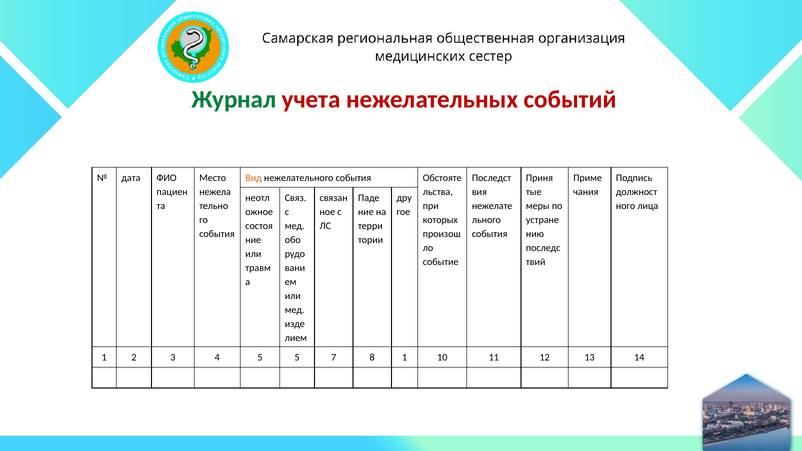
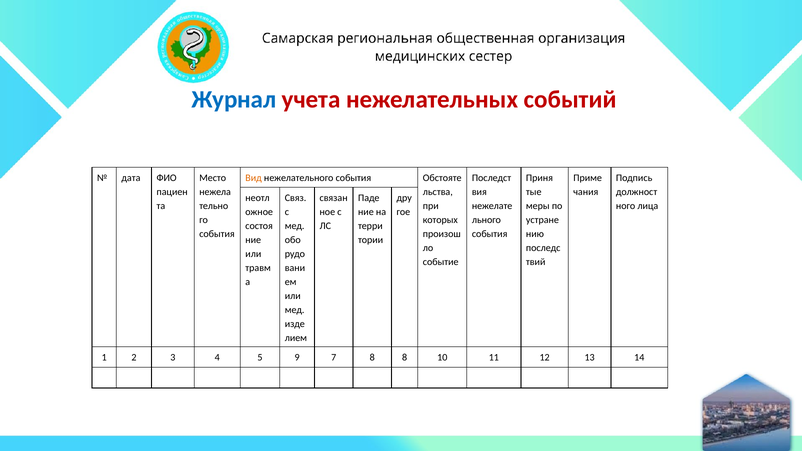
Журнал colour: green -> blue (234, 100)
5 5: 5 -> 9 (297, 357)
8 1: 1 -> 8 (405, 357)
